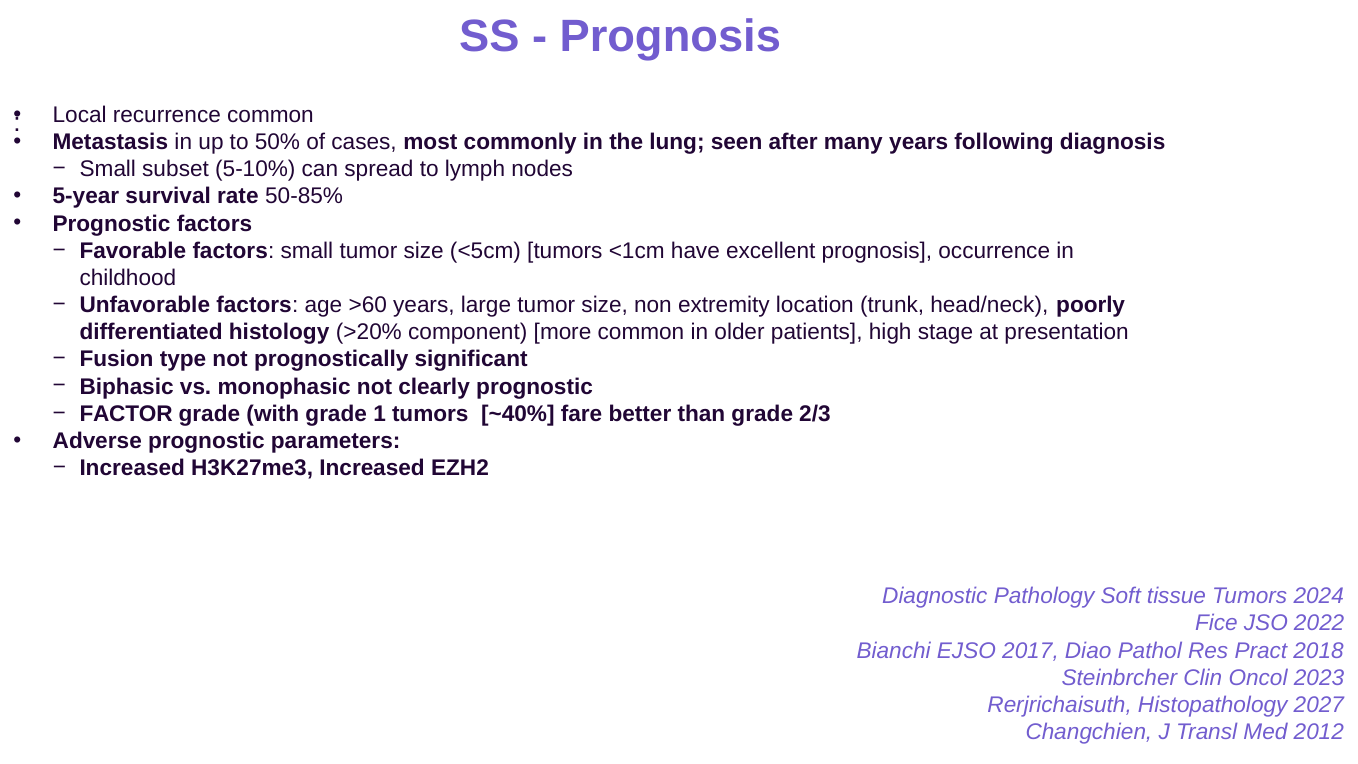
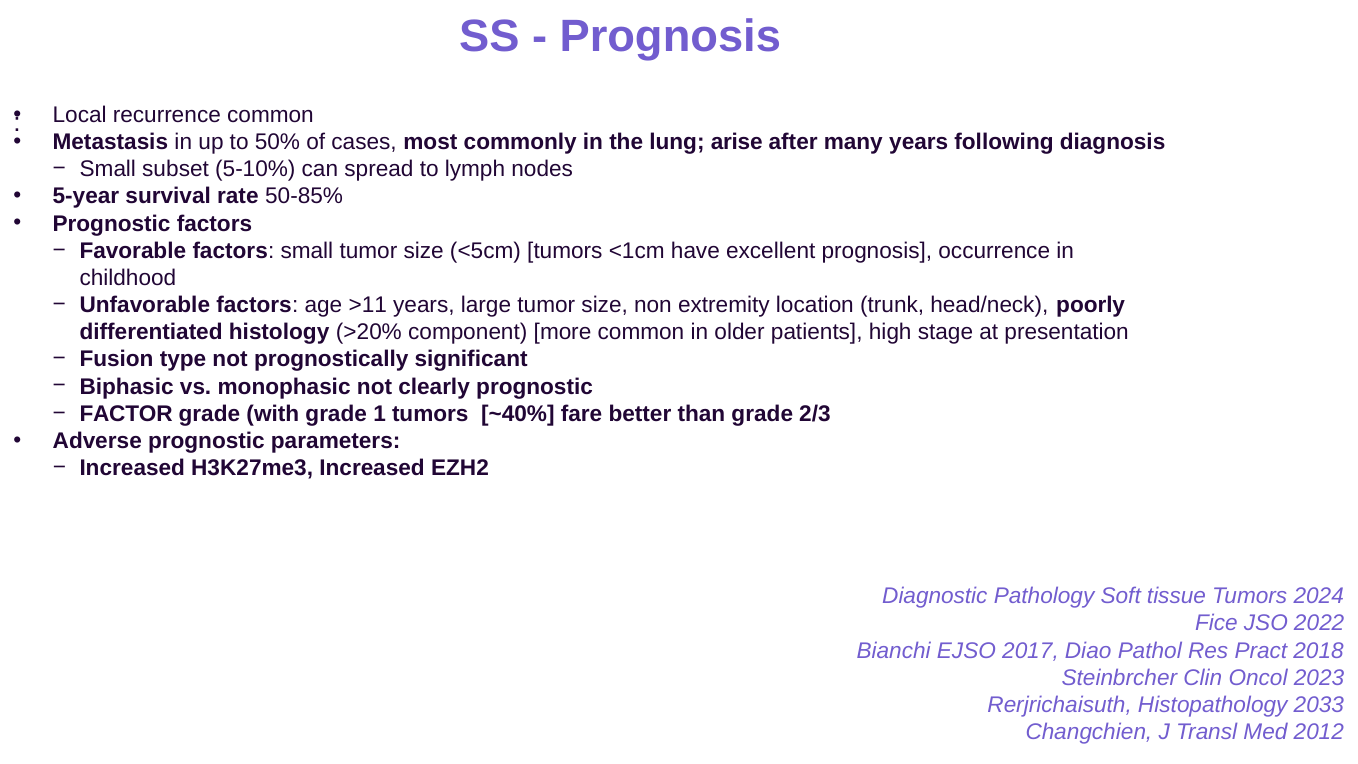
seen: seen -> arise (737, 142)
>60: >60 -> >11 (368, 305)
2027: 2027 -> 2033 (1319, 705)
